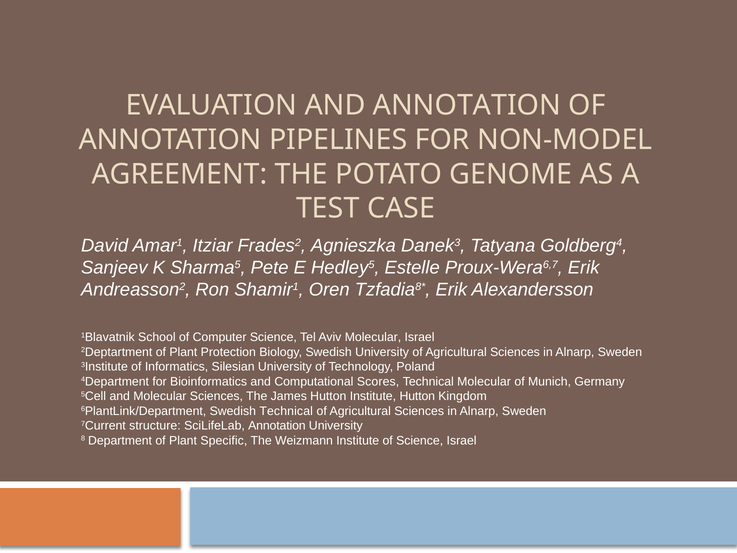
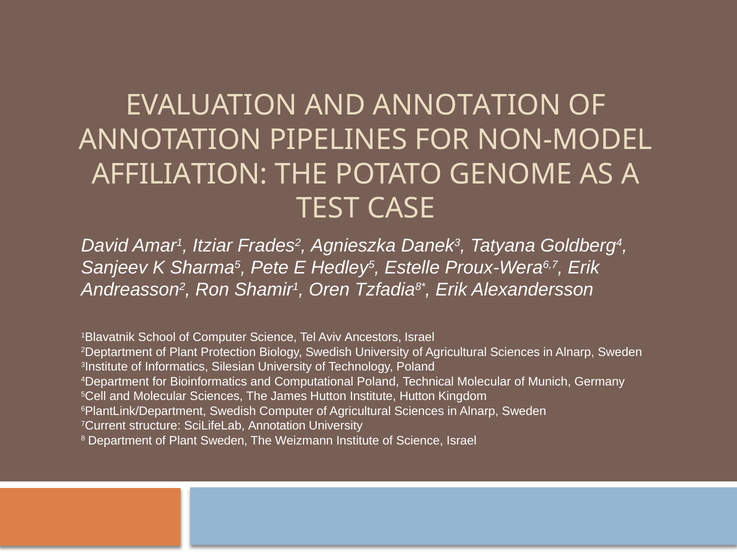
AGREEMENT: AGREEMENT -> AFFILIATION (180, 174)
Aviv Molecular: Molecular -> Ancestors (373, 337)
Computational Scores: Scores -> Poland (378, 381)
Swedish Technical: Technical -> Computer (286, 411)
Plant Specific: Specific -> Sweden (224, 440)
